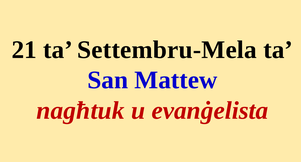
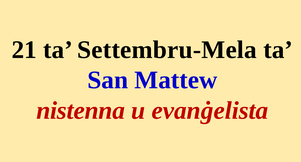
nagħtuk: nagħtuk -> nistenna (81, 110)
